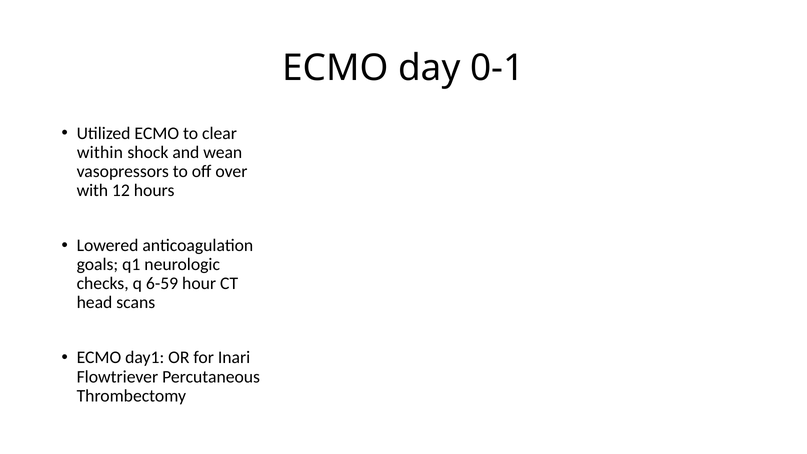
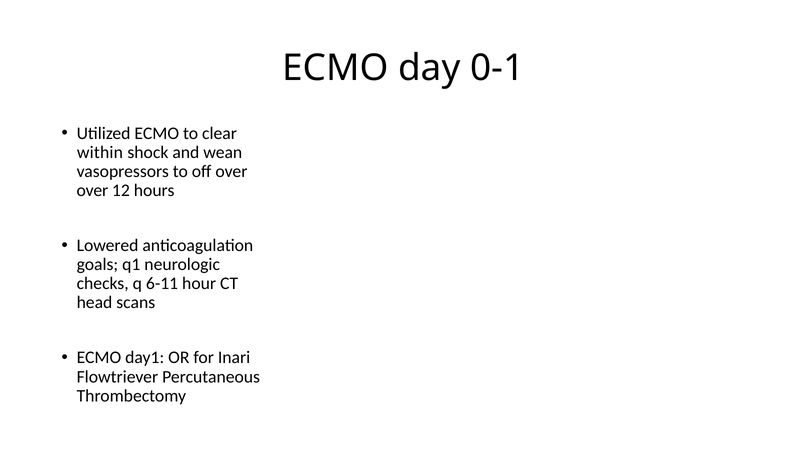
with: with -> over (92, 190)
6-59: 6-59 -> 6-11 (162, 284)
